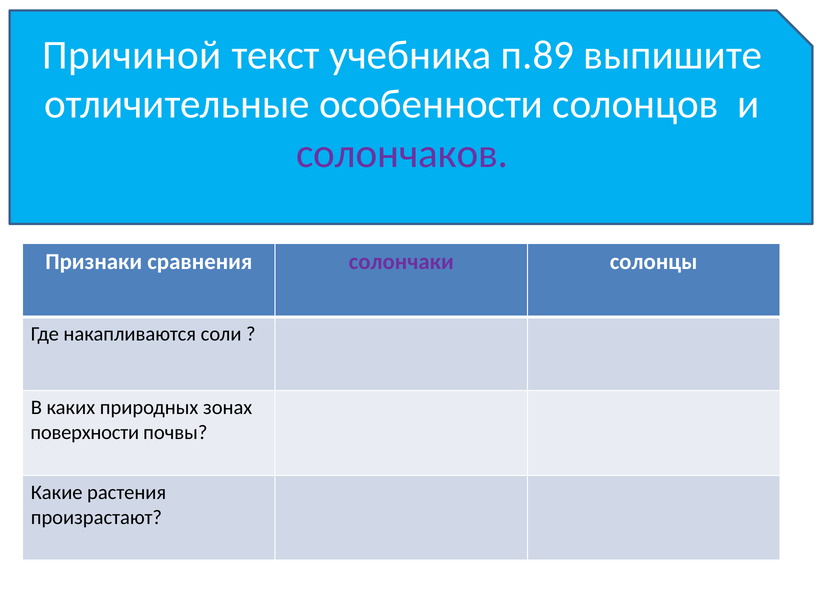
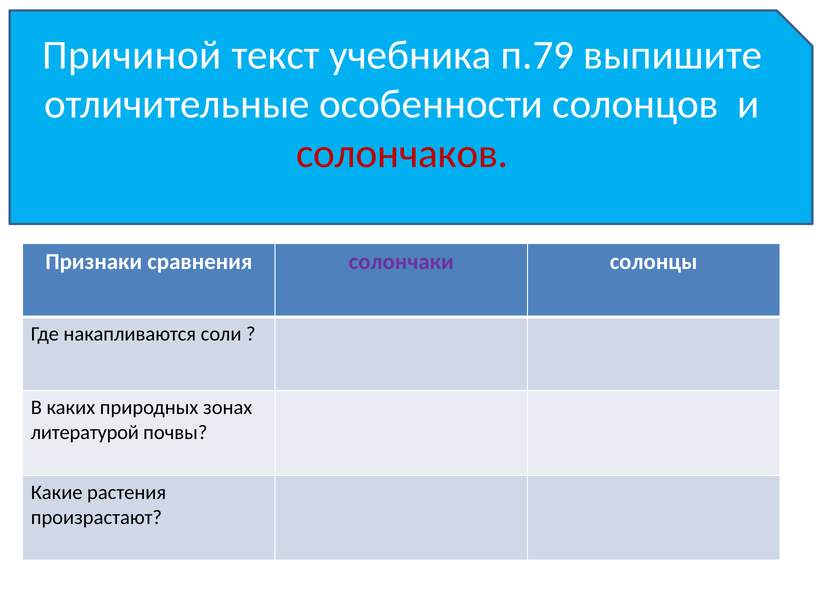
п.89: п.89 -> п.79 (537, 55)
солончаков colour: purple -> red (402, 154)
поверхности: поверхности -> литературой (85, 433)
